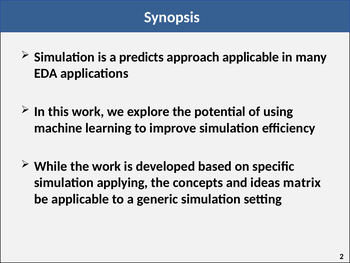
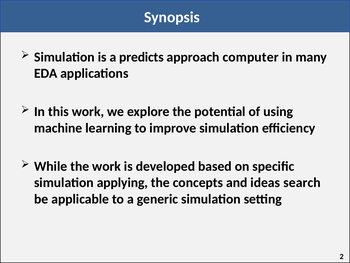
approach applicable: applicable -> computer (251, 57)
matrix: matrix -> search (302, 182)
